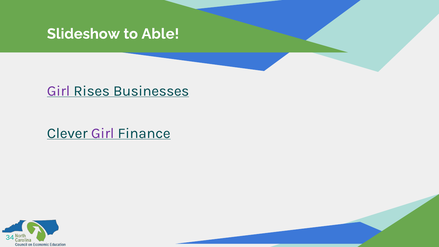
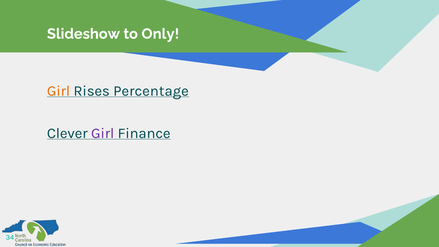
Able: Able -> Only (160, 34)
Girl colour: purple -> orange (59, 91)
Businesses: Businesses -> Percentage (151, 91)
